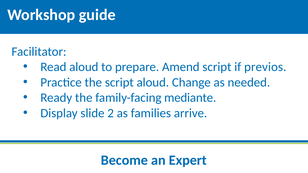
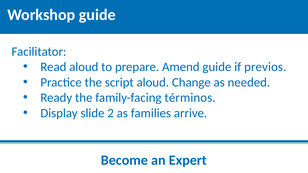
Amend script: script -> guide (217, 67)
mediante: mediante -> términos (190, 98)
